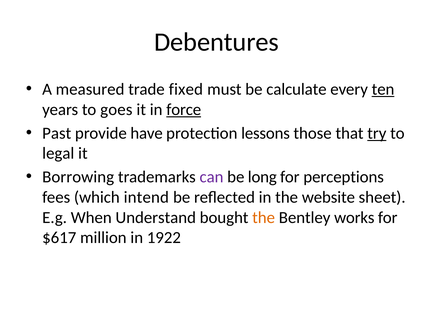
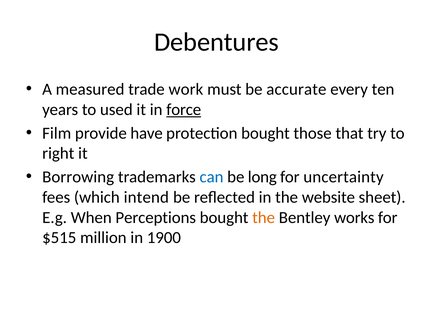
fixed: fixed -> work (186, 89)
calculate: calculate -> accurate (296, 89)
ten underline: present -> none (383, 89)
goes: goes -> used (116, 109)
Past: Past -> Film (57, 133)
protection lessons: lessons -> bought (265, 133)
try underline: present -> none (377, 133)
legal: legal -> right (58, 153)
can colour: purple -> blue (212, 177)
perceptions: perceptions -> uncertainty (343, 177)
Understand: Understand -> Perceptions (156, 217)
$617: $617 -> $515 (59, 238)
1922: 1922 -> 1900 (164, 238)
